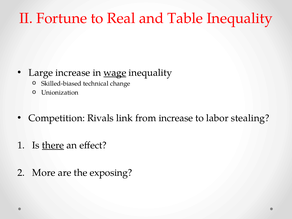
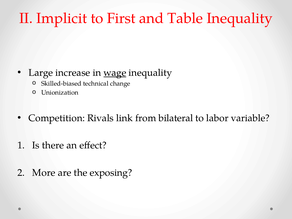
Fortune: Fortune -> Implicit (62, 18)
Real: Real -> First (121, 18)
from increase: increase -> bilateral (176, 118)
stealing: stealing -> variable (250, 118)
there underline: present -> none (53, 145)
